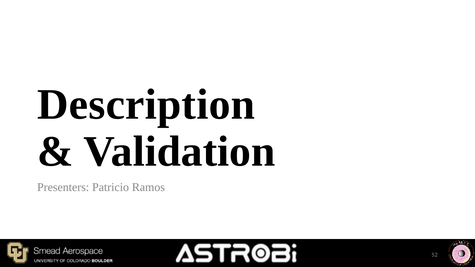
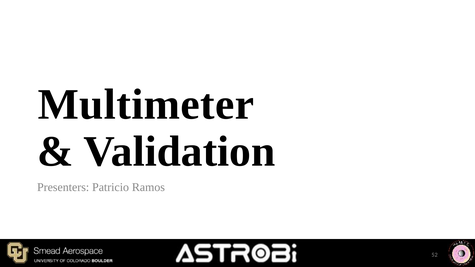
Description: Description -> Multimeter (146, 105)
